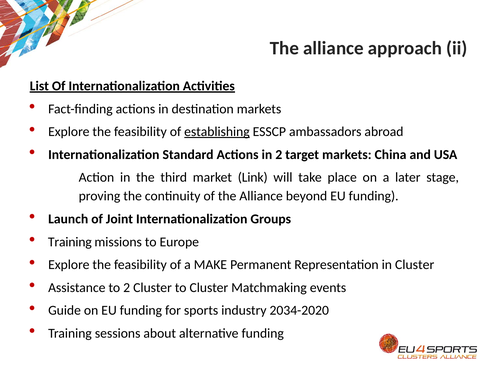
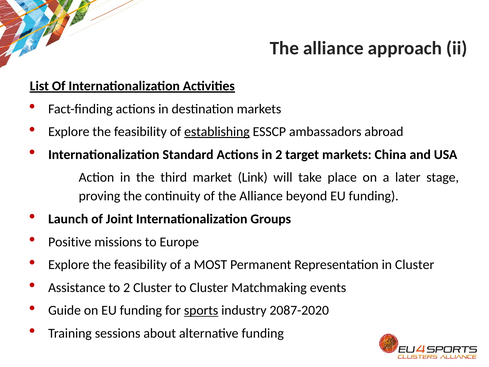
Training: Training -> Positive (70, 242)
MAKE: MAKE -> MOST (210, 265)
sports underline: none -> present (201, 310)
2034-2020: 2034-2020 -> 2087-2020 (299, 310)
